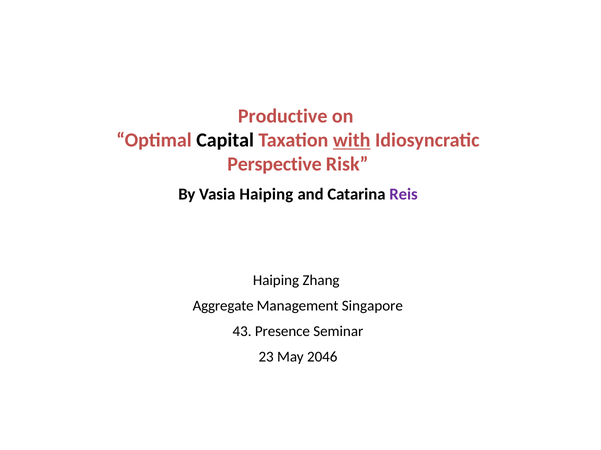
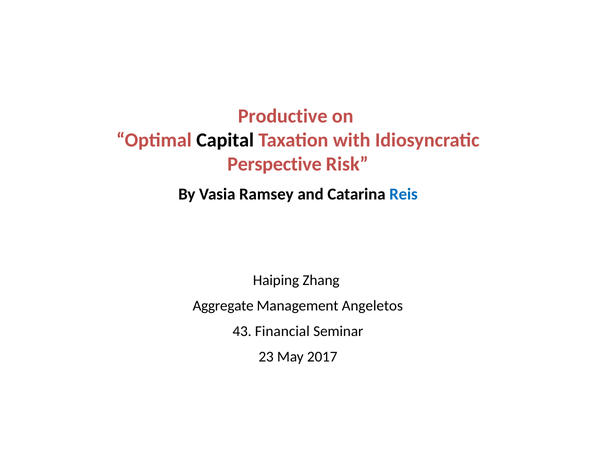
with underline: present -> none (352, 141)
Vasia Haiping: Haiping -> Ramsey (266, 195)
Reis colour: purple -> blue (404, 195)
Singapore: Singapore -> Angeletos (372, 306)
Presence: Presence -> Financial (282, 332)
2046: 2046 -> 2017 (322, 357)
